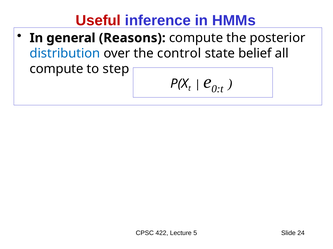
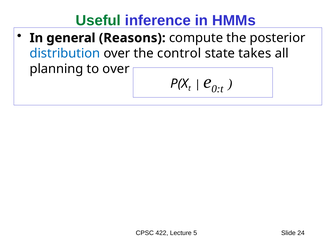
Useful colour: red -> green (98, 20)
belief: belief -> takes (255, 54)
compute: compute -> planning (56, 69)
to step: step -> over (116, 69)
